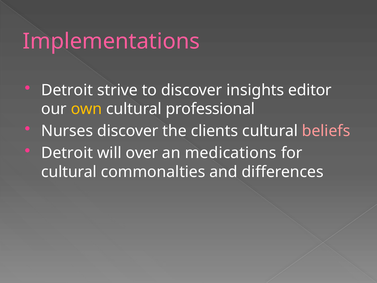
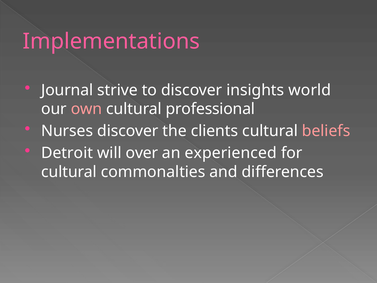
Detroit: Detroit -> Journal (67, 90)
editor: editor -> world (310, 90)
own colour: yellow -> pink (86, 109)
medications: medications -> experienced (231, 153)
